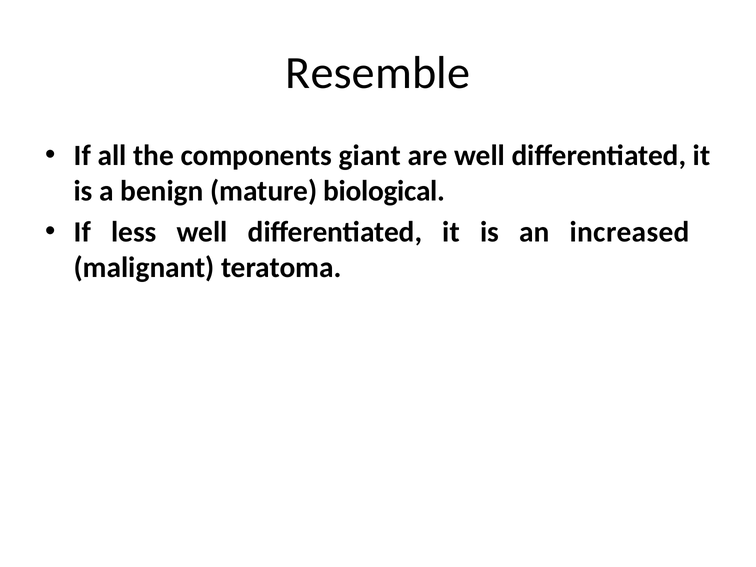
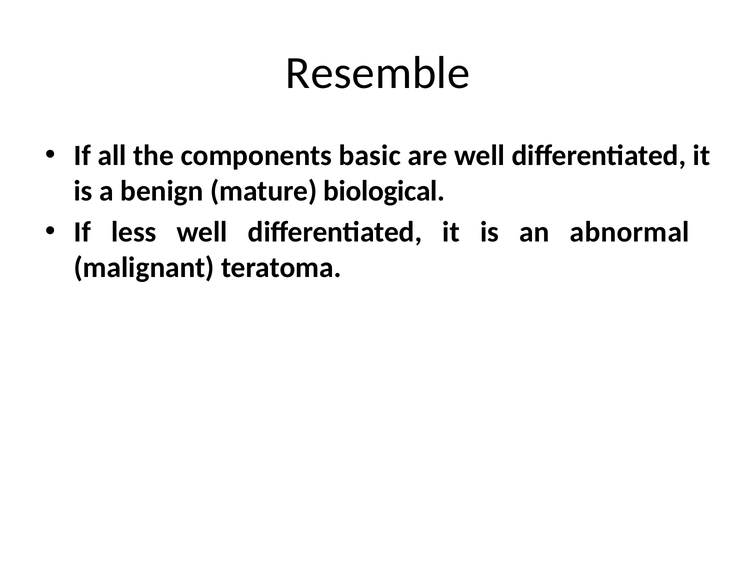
giant: giant -> basic (370, 156)
increased: increased -> abnormal (630, 232)
